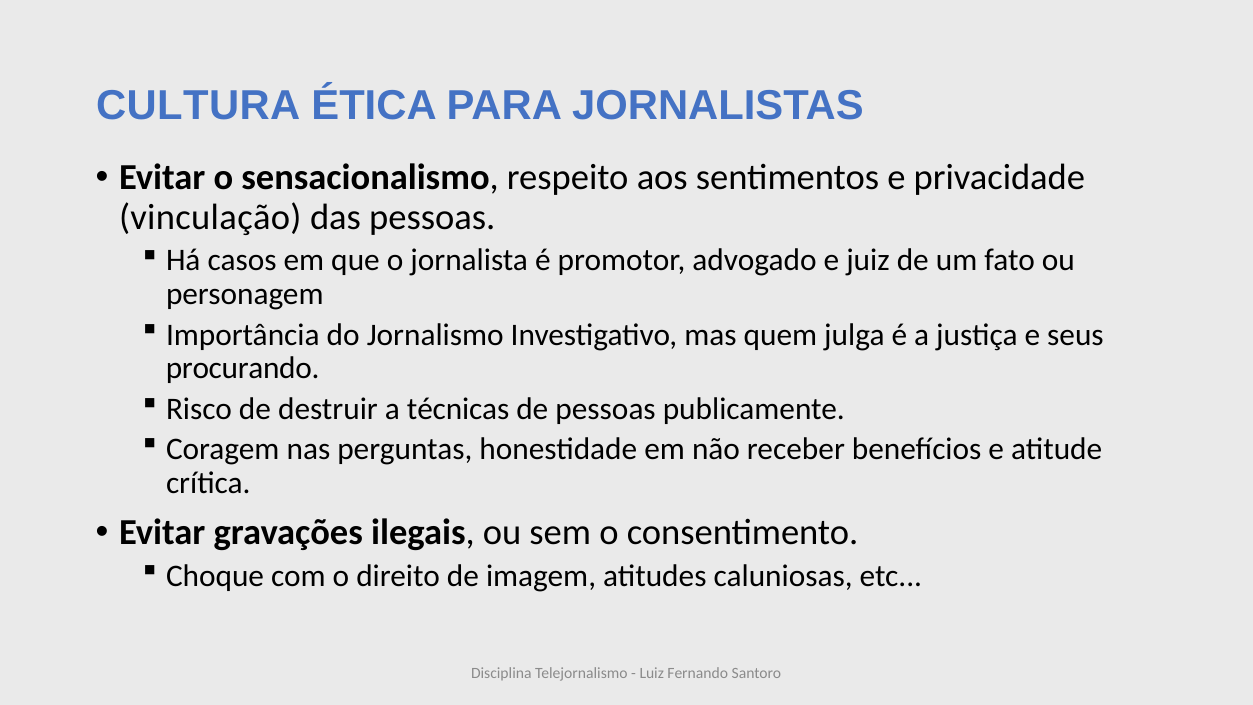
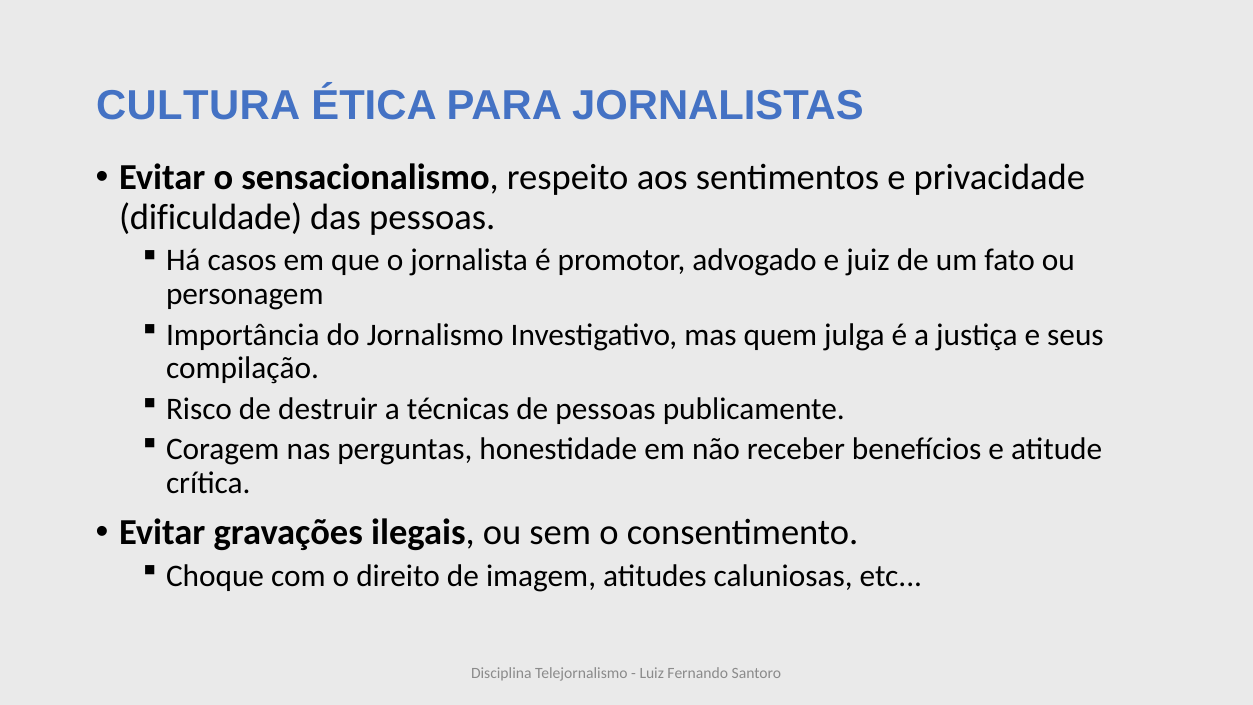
vinculação: vinculação -> dificuldade (211, 217)
procurando: procurando -> compilação (242, 368)
